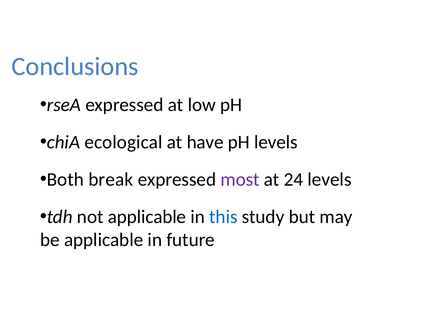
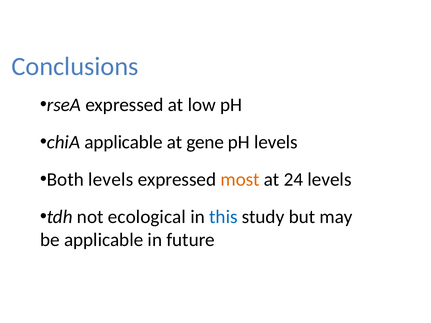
chiA ecological: ecological -> applicable (124, 142)
have: have -> gene (205, 142)
Both break: break -> levels (111, 180)
most colour: purple -> orange (240, 180)
not applicable: applicable -> ecological (147, 217)
